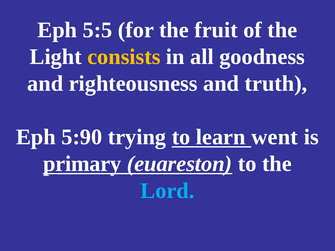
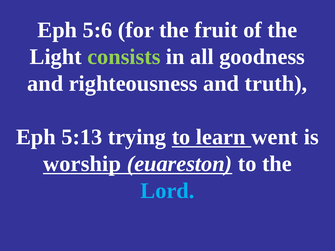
5:5: 5:5 -> 5:6 (98, 30)
consists colour: yellow -> light green (124, 57)
5:90: 5:90 -> 5:13 (82, 137)
primary: primary -> worship (82, 164)
